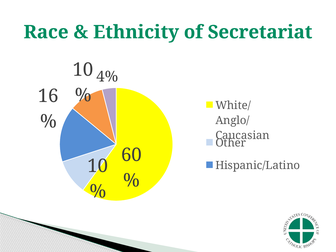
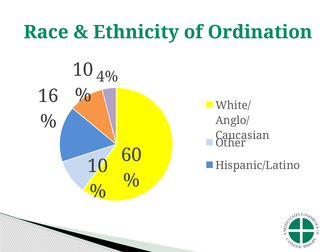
Secretariat: Secretariat -> Ordination (260, 32)
